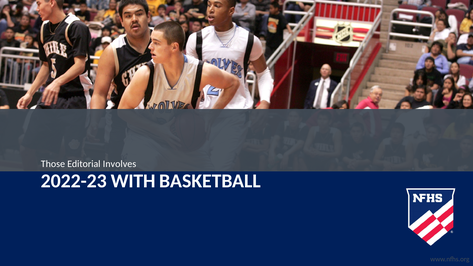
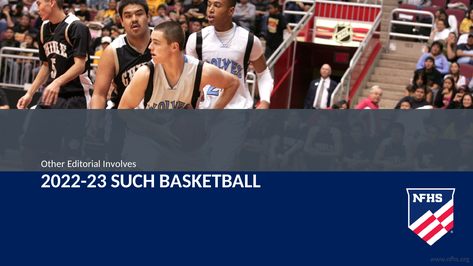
Those: Those -> Other (53, 164)
WITH: WITH -> SUCH (133, 181)
